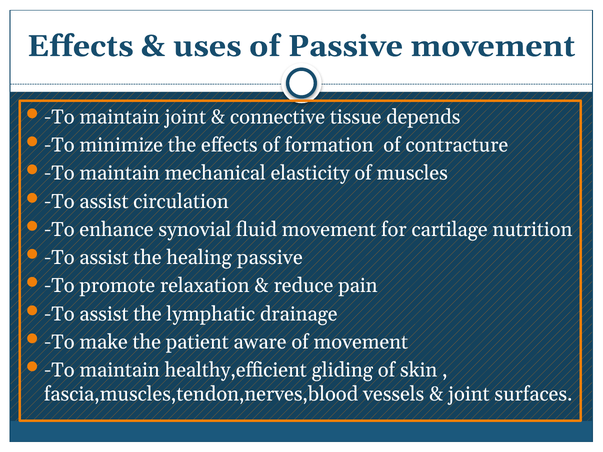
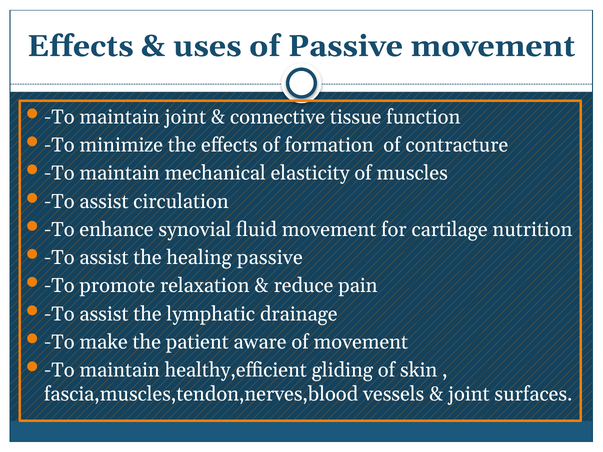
depends: depends -> function (423, 117)
